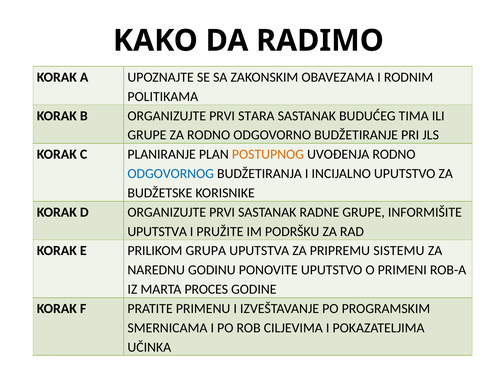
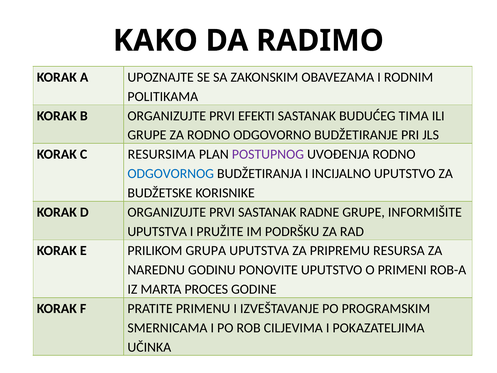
STARA: STARA -> EFEKTI (256, 116)
PLANIRANJE: PLANIRANJE -> RESURSIMA (162, 154)
POSTUPNOG colour: orange -> purple (268, 154)
SISTEMU: SISTEMU -> RESURSA (399, 251)
